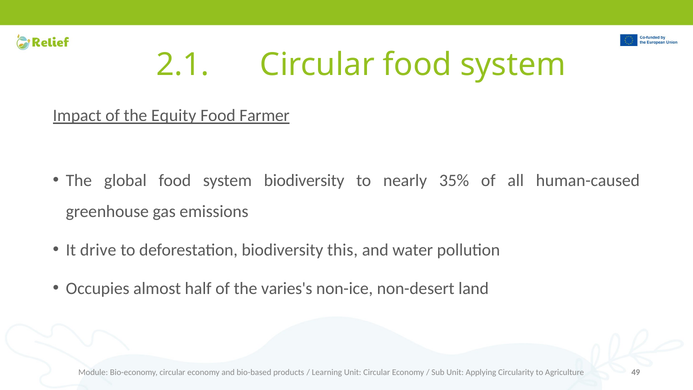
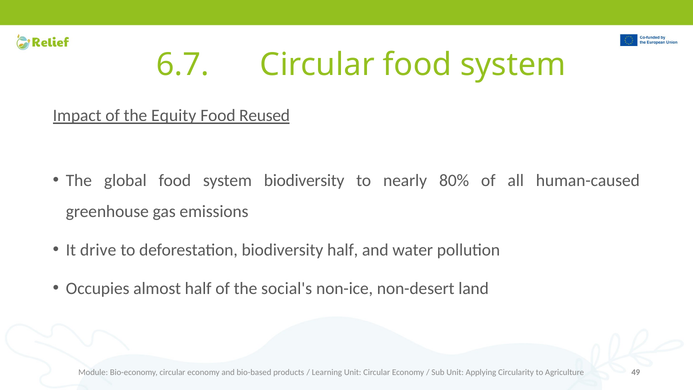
2.1: 2.1 -> 6.7 (183, 65)
Farmer: Farmer -> Reused (265, 116)
35%: 35% -> 80% (454, 180)
biodiversity this: this -> half (343, 250)
varies's: varies's -> social's (287, 288)
